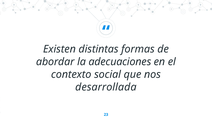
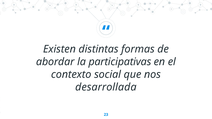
adecuaciones: adecuaciones -> participativas (120, 62)
